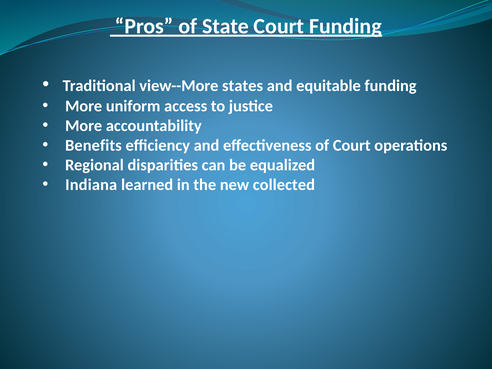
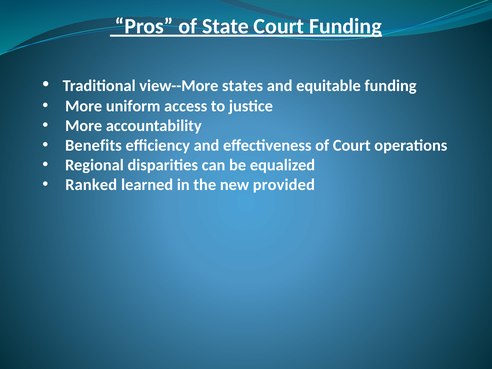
Indiana: Indiana -> Ranked (91, 185)
collected: collected -> provided (284, 185)
